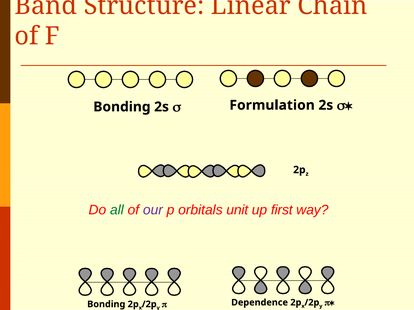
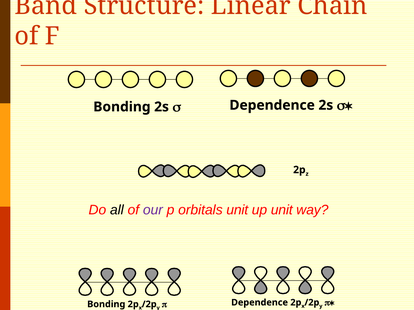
s Formulation: Formulation -> Dependence (272, 105)
all colour: green -> black (117, 210)
up first: first -> unit (282, 210)
